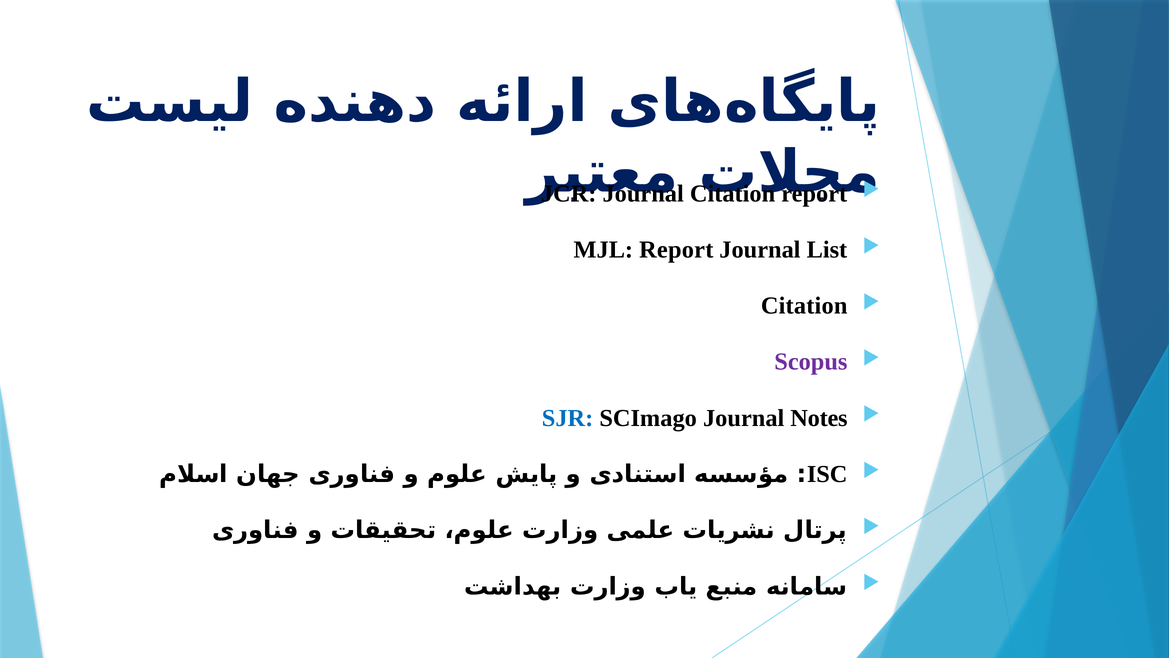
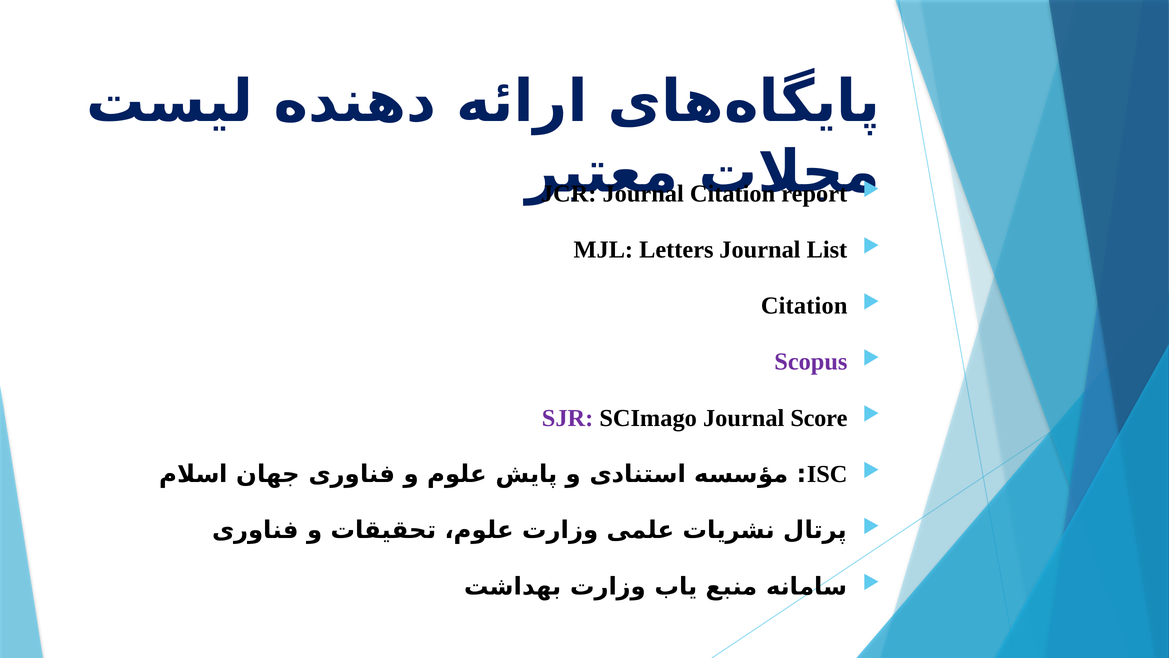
MJL Report: Report -> Letters (676, 250)
SJR colour: blue -> purple (568, 418)
Notes: Notes -> Score (819, 418)
